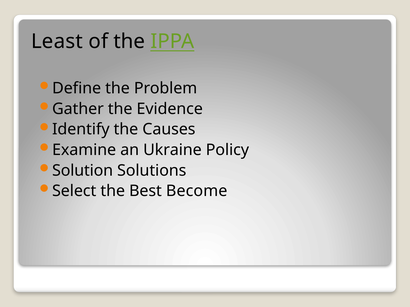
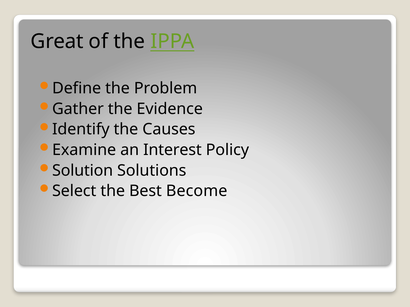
Least: Least -> Great (57, 42)
Ukraine: Ukraine -> Interest (172, 150)
